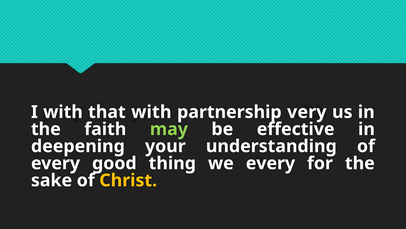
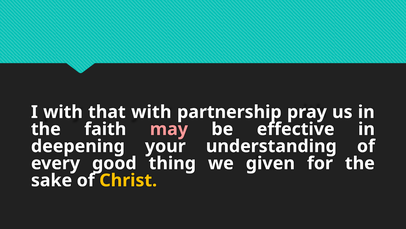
very: very -> pray (307, 112)
may colour: light green -> pink (169, 129)
we every: every -> given (270, 163)
